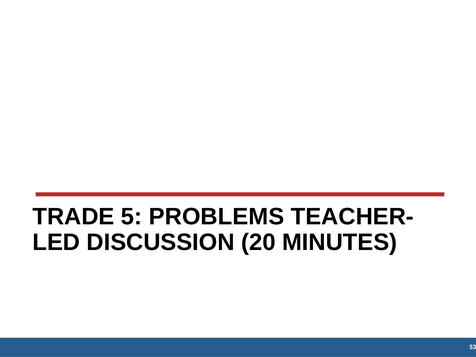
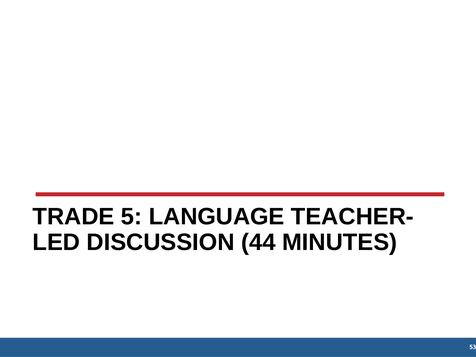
PROBLEMS: PROBLEMS -> LANGUAGE (217, 217)
20: 20 -> 44 (258, 242)
